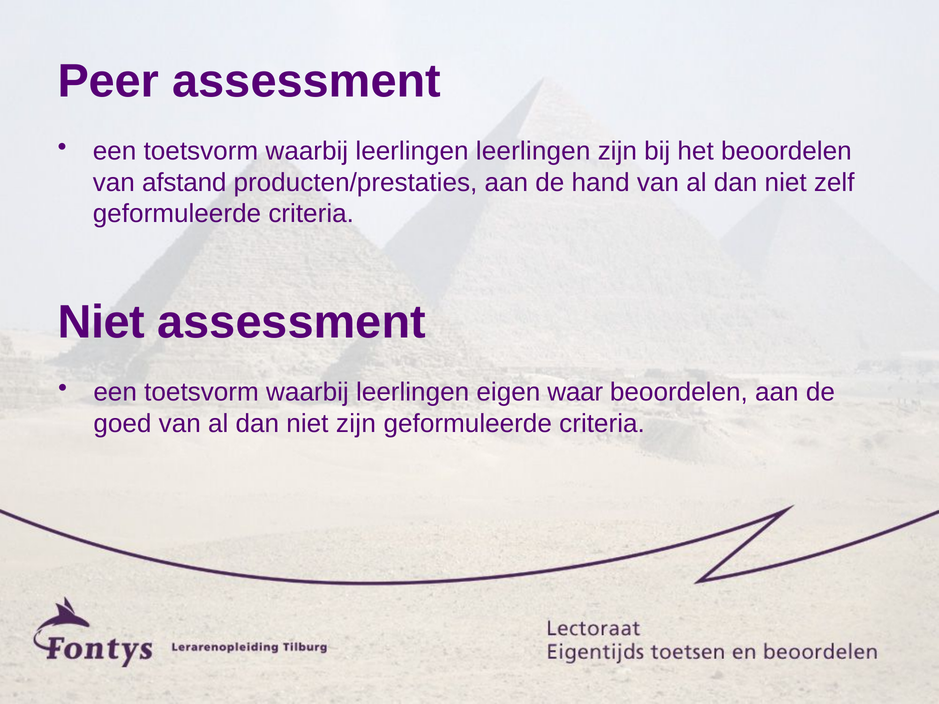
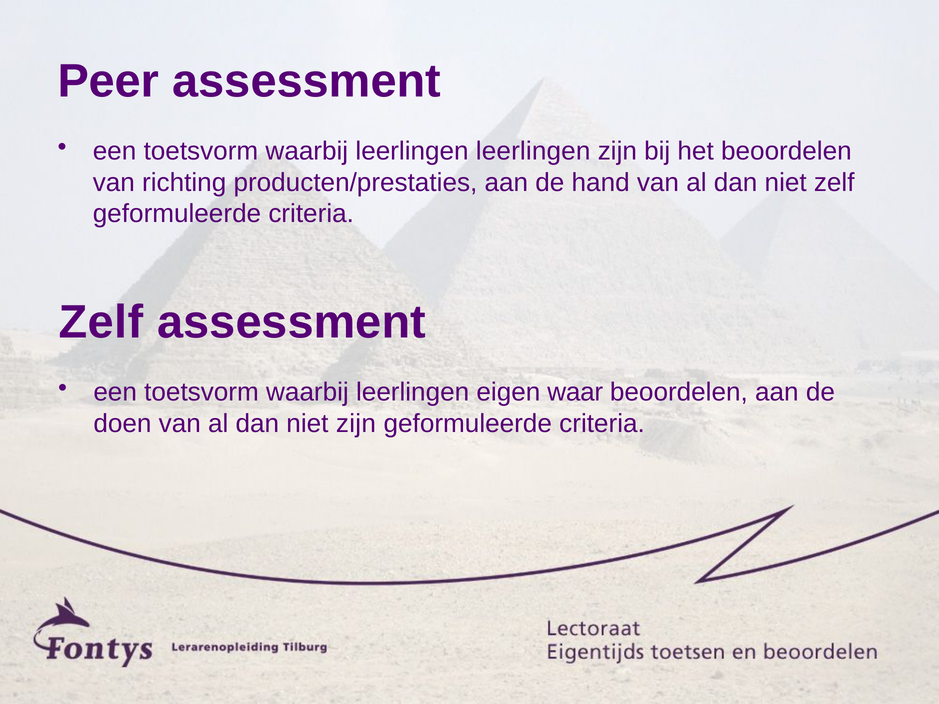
afstand: afstand -> richting (184, 183)
Niet: Niet -> Zelf (101, 323)
goed: goed -> doen (122, 424)
